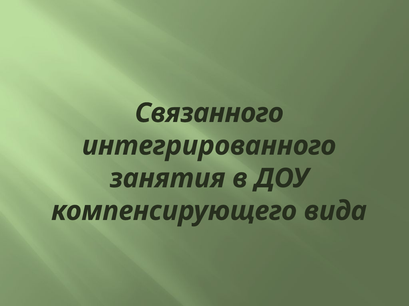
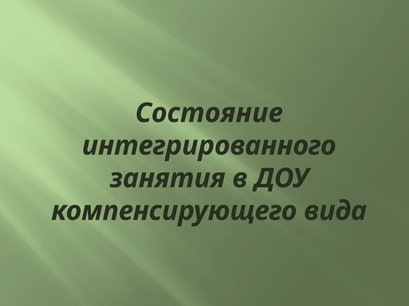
Связанного: Связанного -> Состояние (209, 113)
